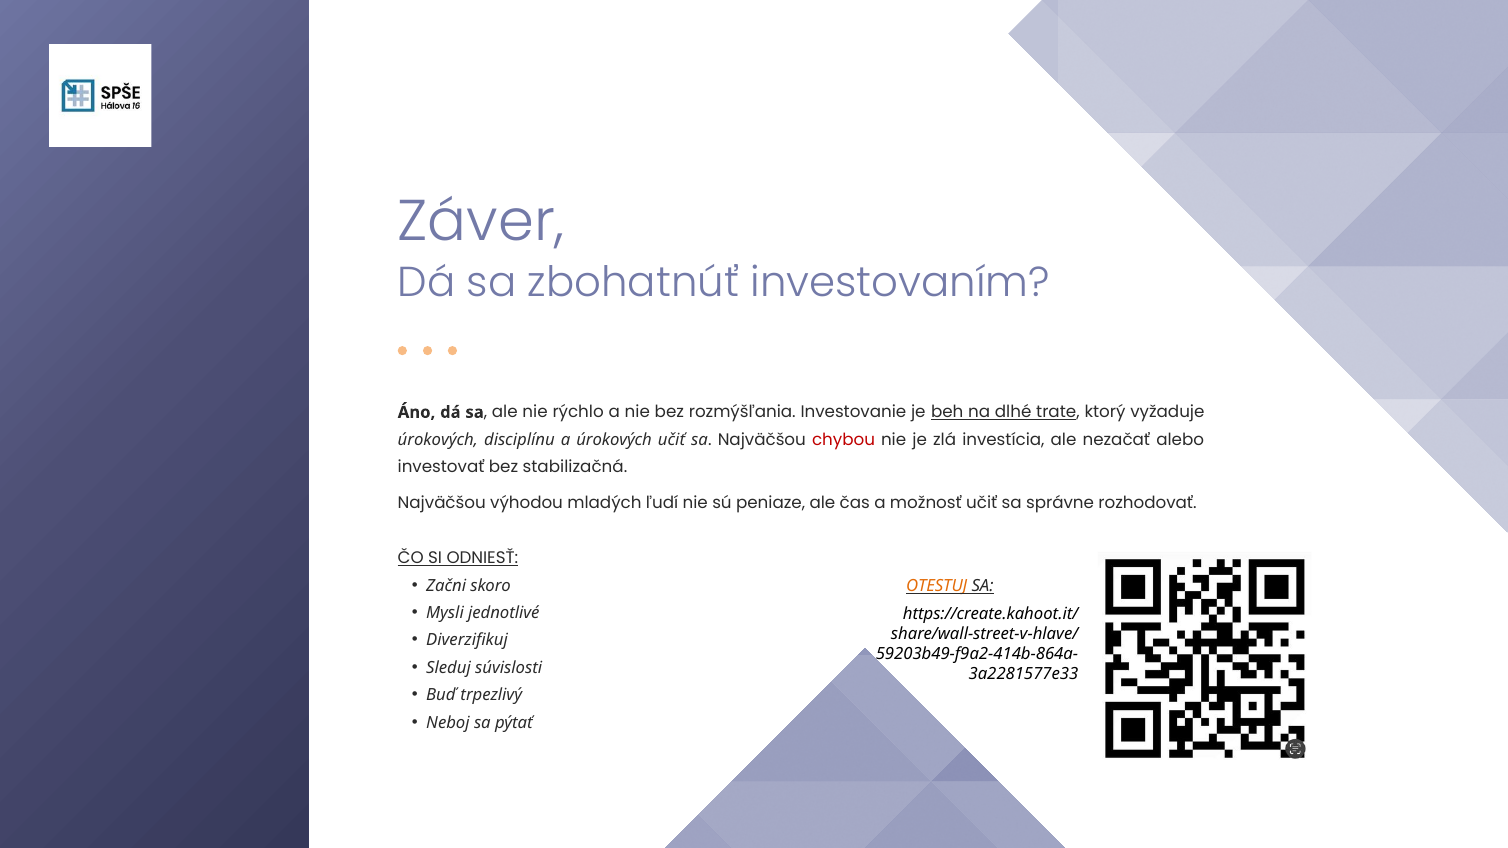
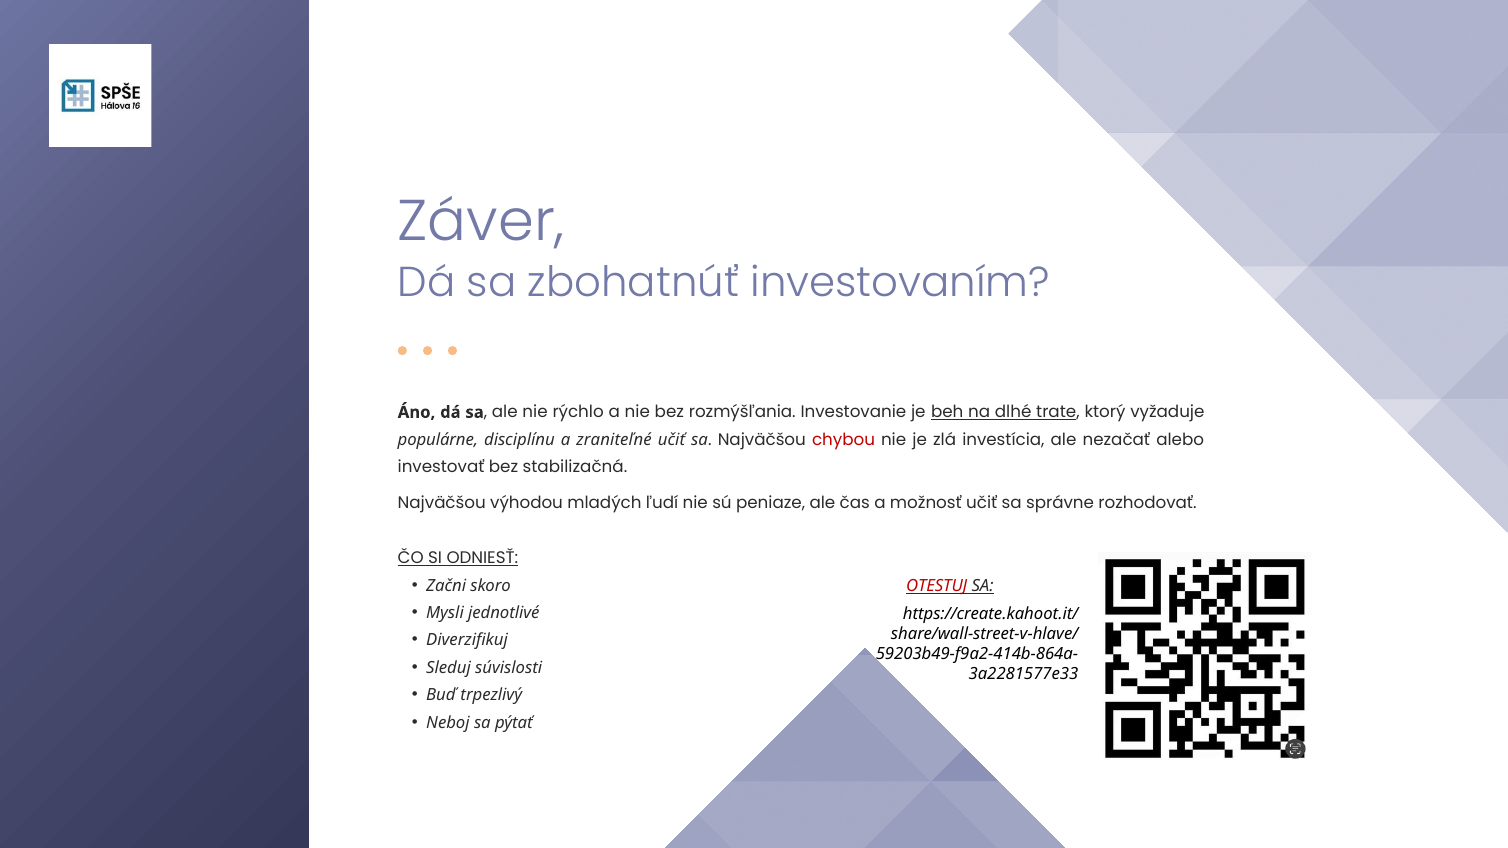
úrokových: úrokových -> populárne (438, 440)
a úrokových: úrokových -> zraniteľné (614, 440)
OTESTUJ colour: orange -> red (937, 586)
